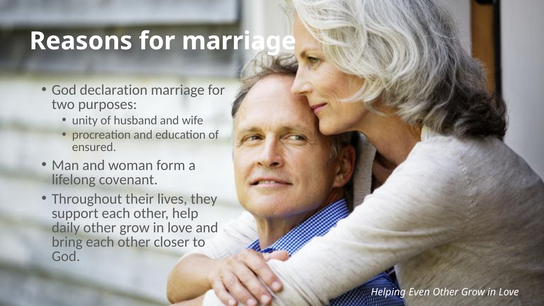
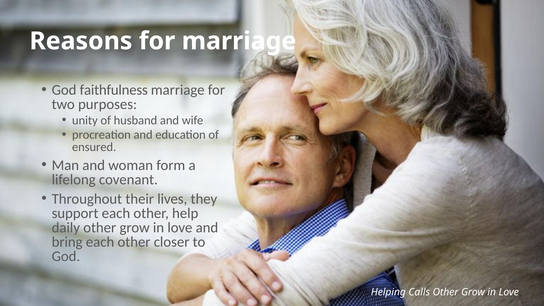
declaration: declaration -> faithfulness (114, 90)
Even: Even -> Calls (419, 292)
